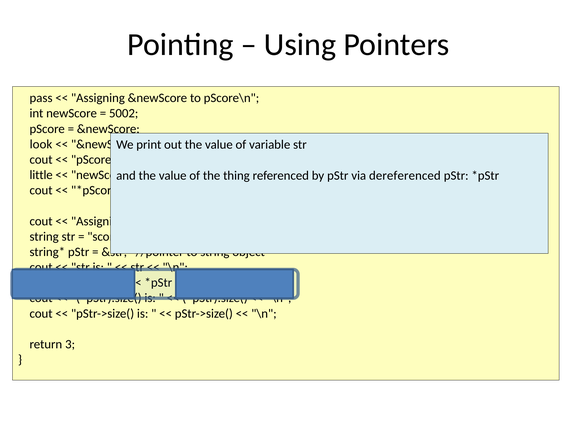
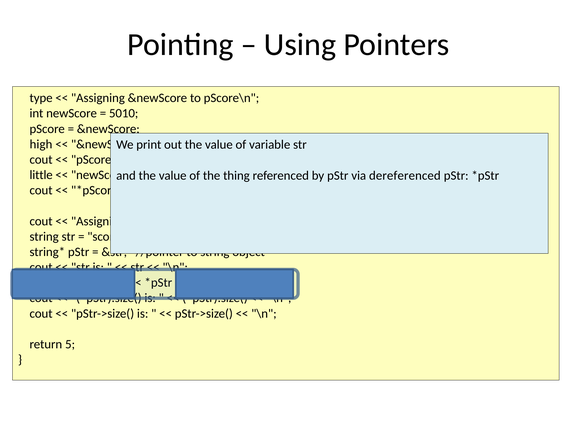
pass: pass -> type (41, 98)
5002: 5002 -> 5010 (124, 113)
look: look -> high (41, 144)
3: 3 -> 5 (70, 344)
